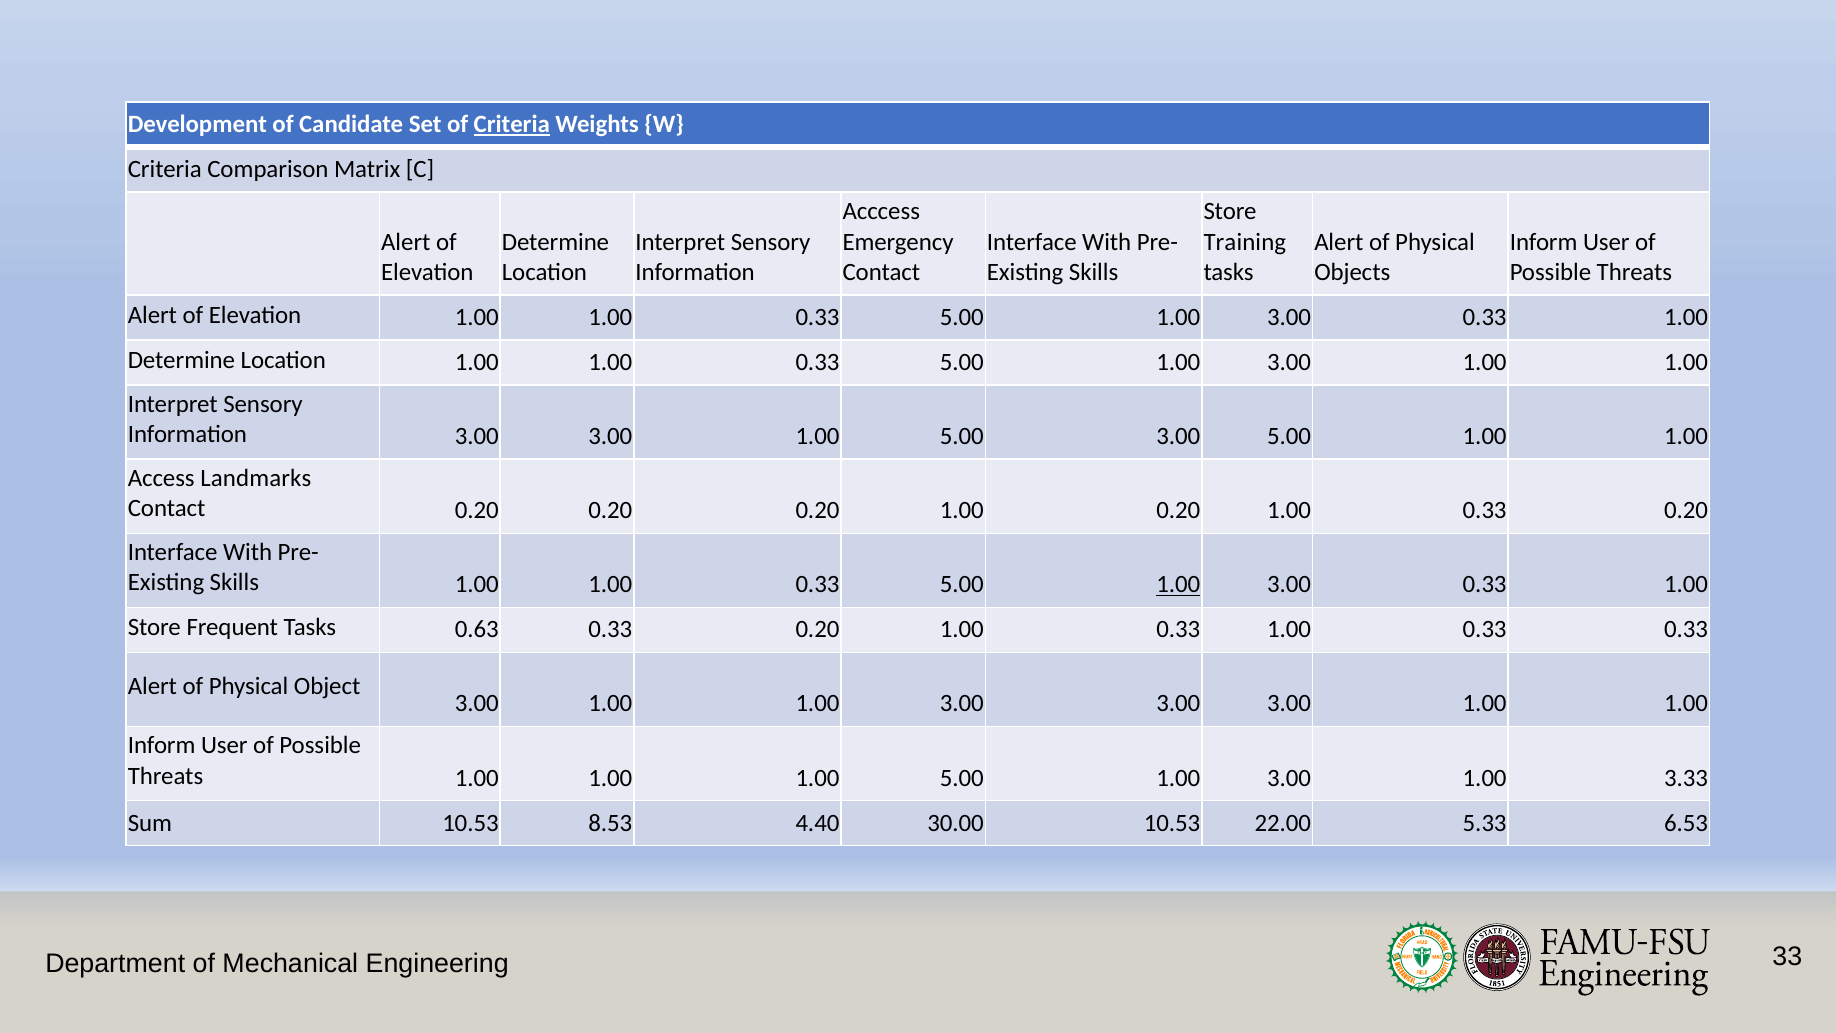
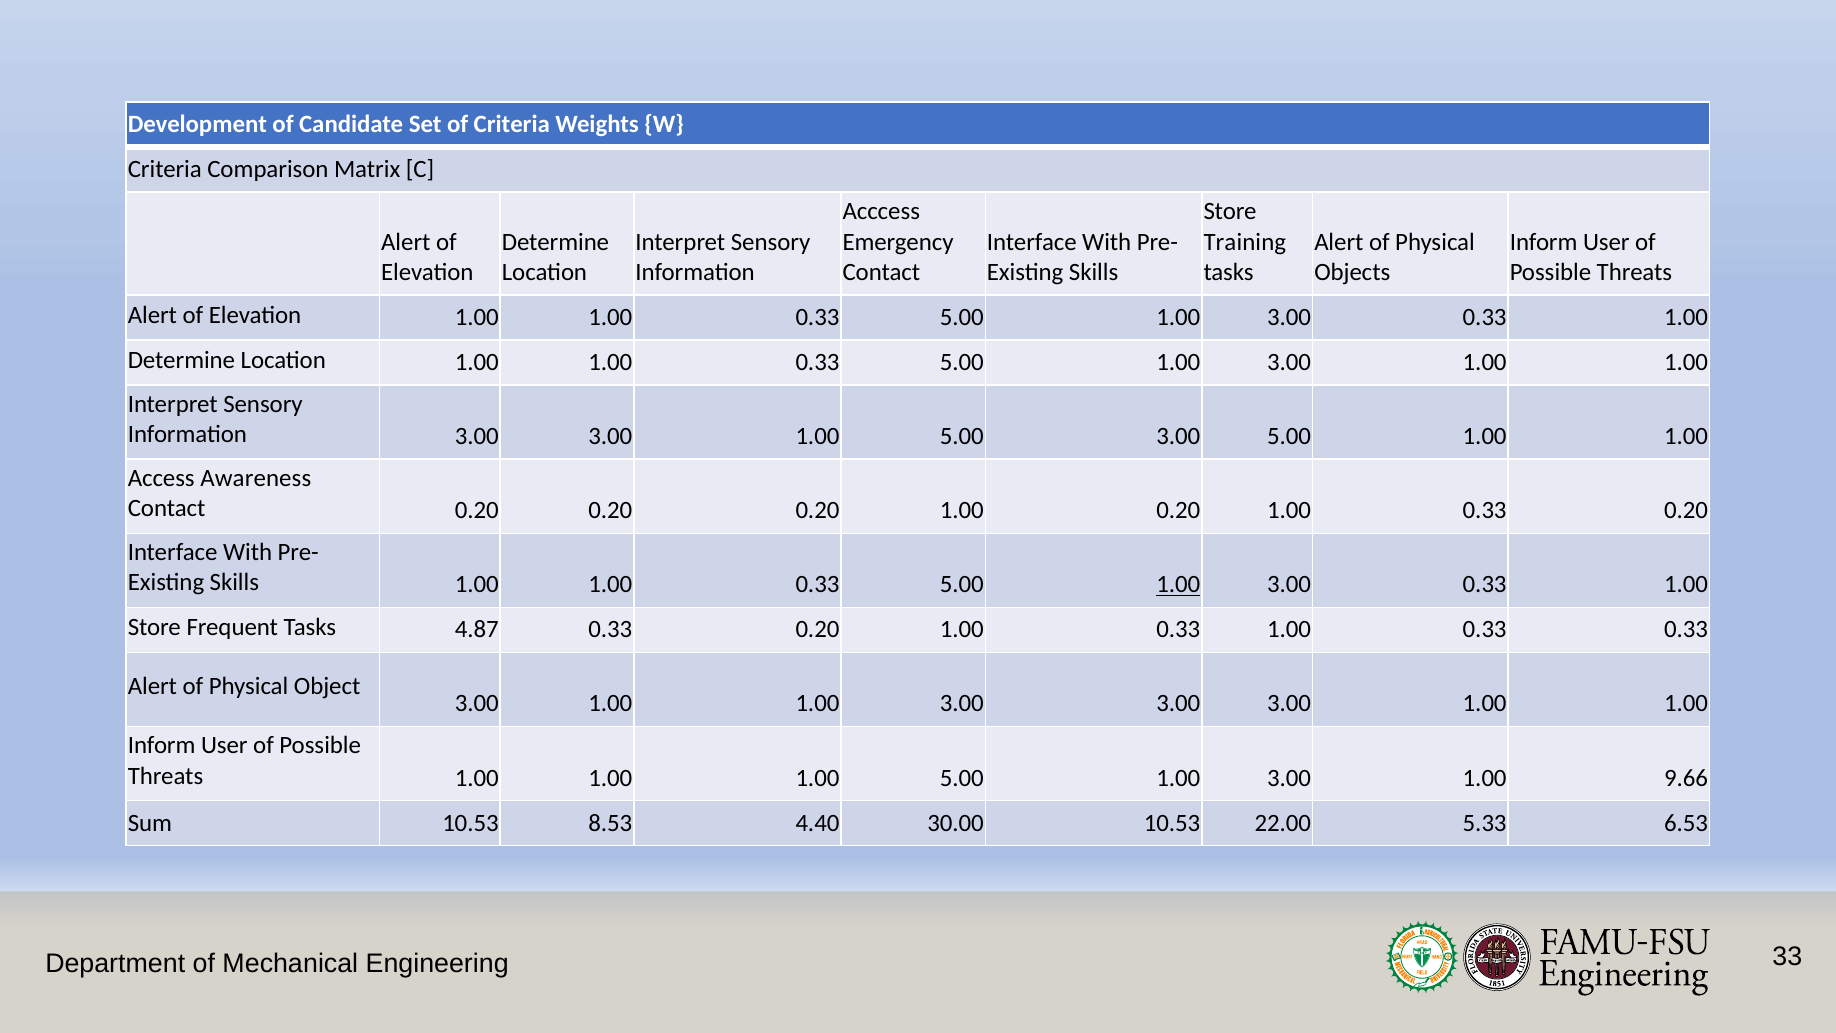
Criteria underline: present -> none (512, 124)
Landmarks: Landmarks -> Awareness (256, 478)
0.63: 0.63 -> 4.87 (477, 629)
3.33: 3.33 -> 9.66 (1686, 778)
